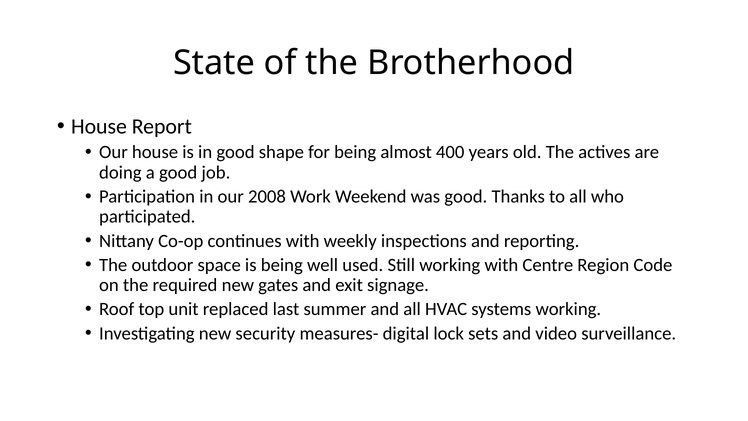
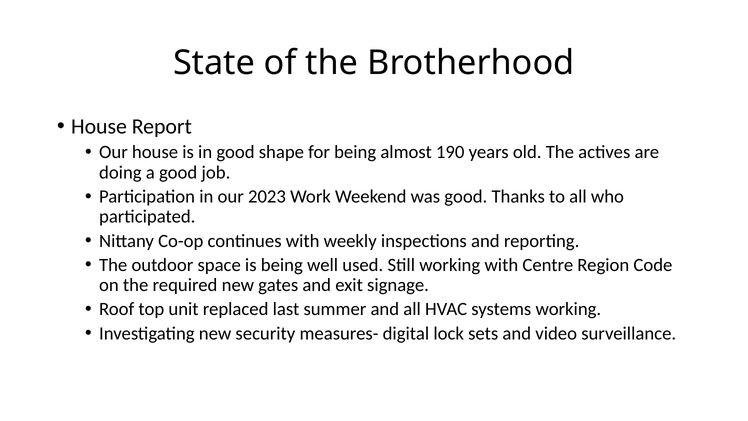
400: 400 -> 190 (450, 152)
2008: 2008 -> 2023 (267, 196)
